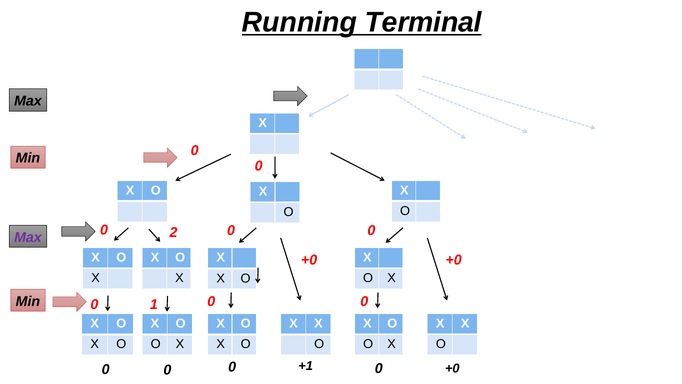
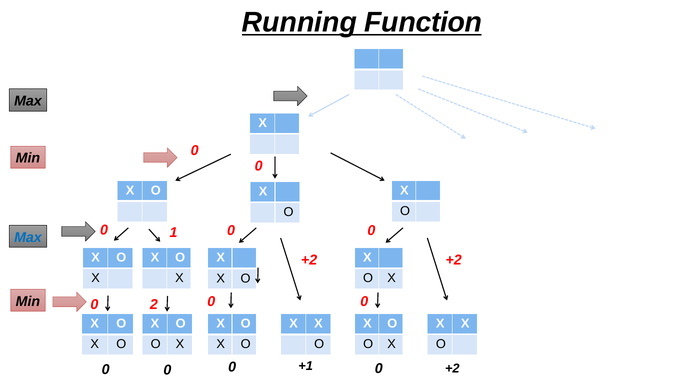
Terminal: Terminal -> Function (423, 22)
2: 2 -> 1 (174, 232)
Max colour: purple -> blue (28, 237)
+0: +0 -> +2 (309, 260)
+0: +0 -> +2 (454, 260)
1: 1 -> 2 (154, 304)
+1 +0: +0 -> +2 (452, 368)
